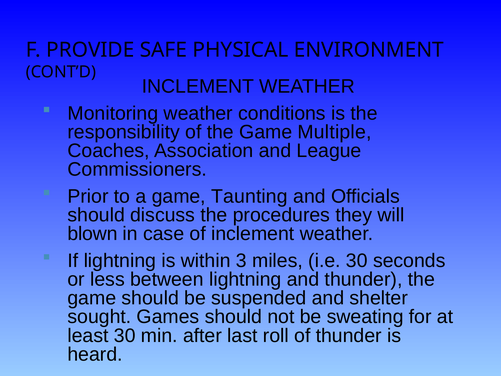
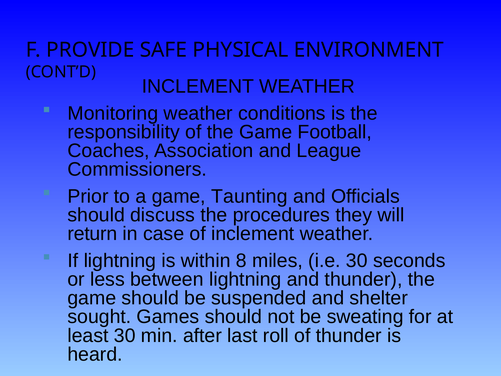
Multiple: Multiple -> Football (335, 132)
blown: blown -> return (92, 234)
3: 3 -> 8 (241, 260)
